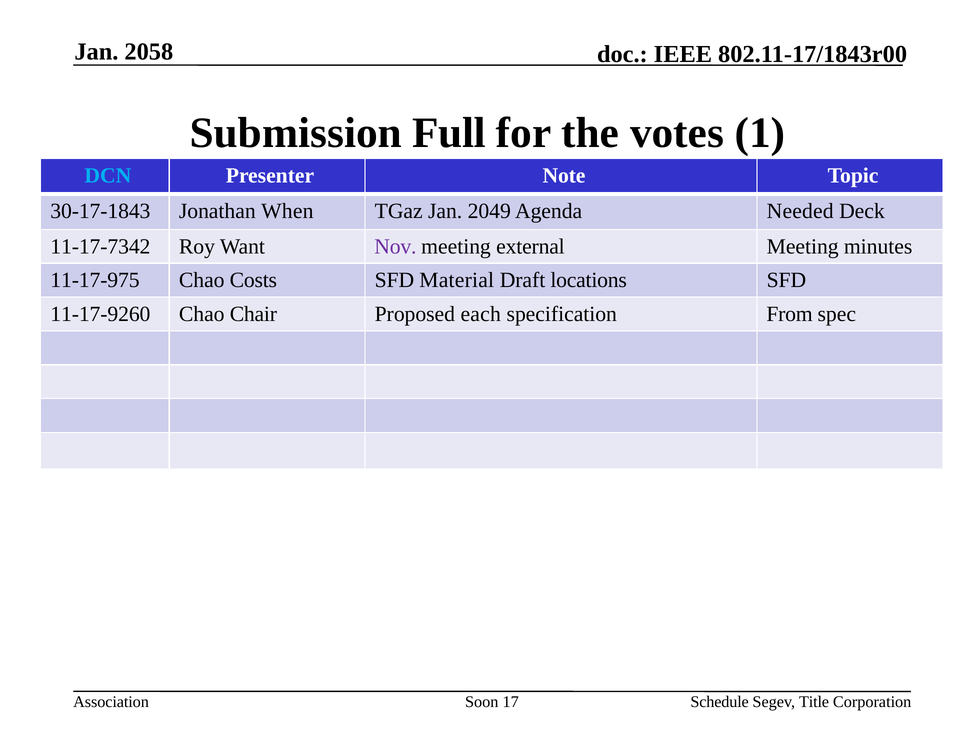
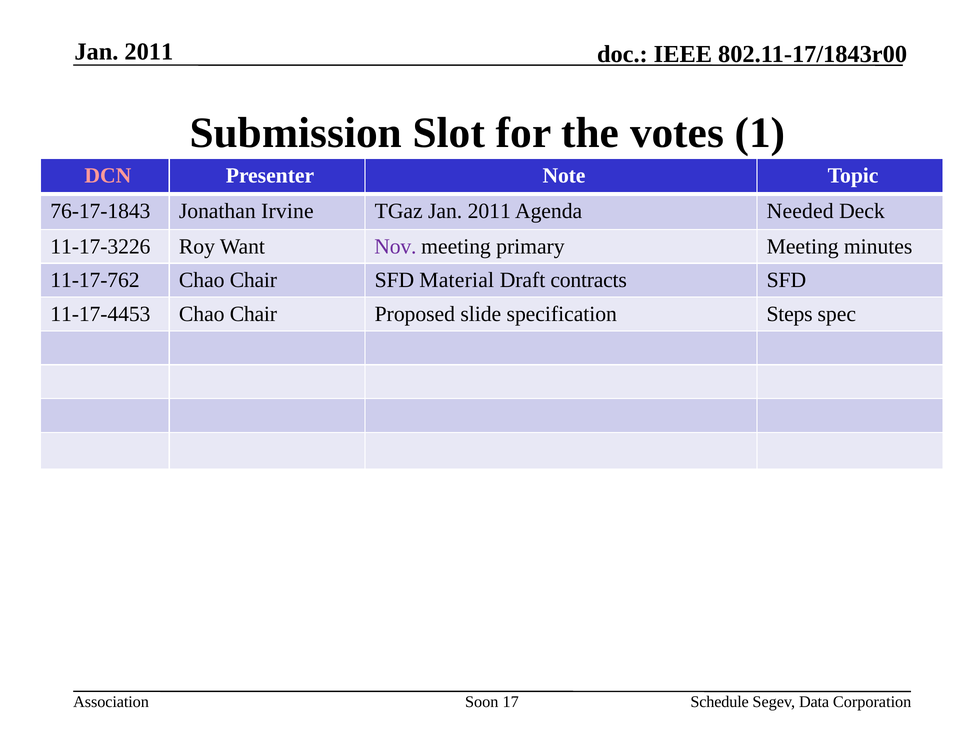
2058: 2058 -> 2011 (149, 52)
Full: Full -> Slot (449, 133)
DCN colour: light blue -> pink (108, 176)
30-17-1843: 30-17-1843 -> 76-17-1843 (100, 211)
When: When -> Irvine (287, 211)
TGaz Jan 2049: 2049 -> 2011 (489, 211)
11-17-7342: 11-17-7342 -> 11-17-3226 (100, 247)
external: external -> primary (530, 247)
11-17-975: 11-17-975 -> 11-17-762 (95, 280)
Costs: Costs -> Chair (253, 280)
locations: locations -> contracts (589, 280)
11-17-9260: 11-17-9260 -> 11-17-4453 (100, 314)
each: each -> slide (481, 314)
From: From -> Steps (790, 314)
Title: Title -> Data (814, 702)
